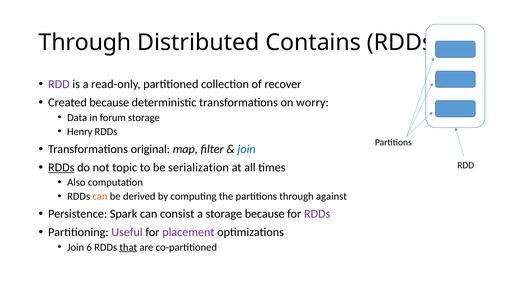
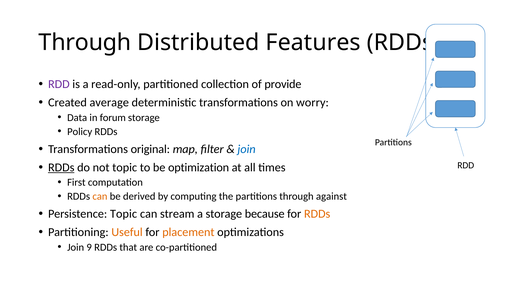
Contains: Contains -> Features (313, 43)
recover: recover -> provide (283, 84)
Created because: because -> average (109, 103)
Henry: Henry -> Policy (80, 132)
serialization: serialization -> optimization (199, 168)
Also: Also -> First (76, 182)
Persistence Spark: Spark -> Topic (124, 214)
consist: consist -> stream (177, 214)
RDDs colour: purple -> orange (317, 214)
Useful colour: purple -> orange (127, 232)
placement colour: purple -> orange (188, 232)
6: 6 -> 9 (89, 247)
that underline: present -> none (128, 247)
